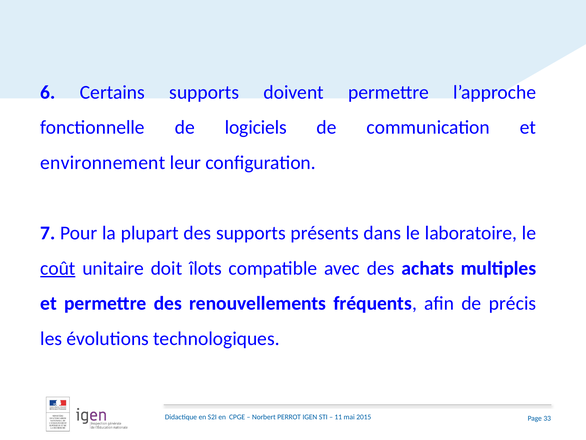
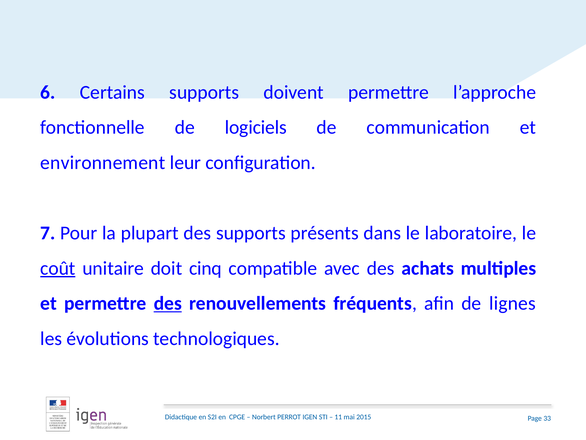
îlots: îlots -> cinq (206, 268)
des underline: none -> present (168, 303)
précis: précis -> lignes (512, 303)
